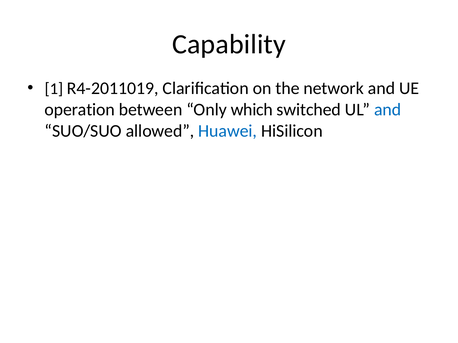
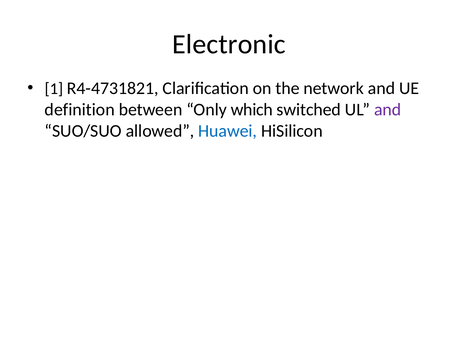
Capability: Capability -> Electronic (229, 44)
R4-2011019: R4-2011019 -> R4-4731821 (113, 89)
operation: operation -> definition (80, 110)
and colour: blue -> purple (388, 110)
